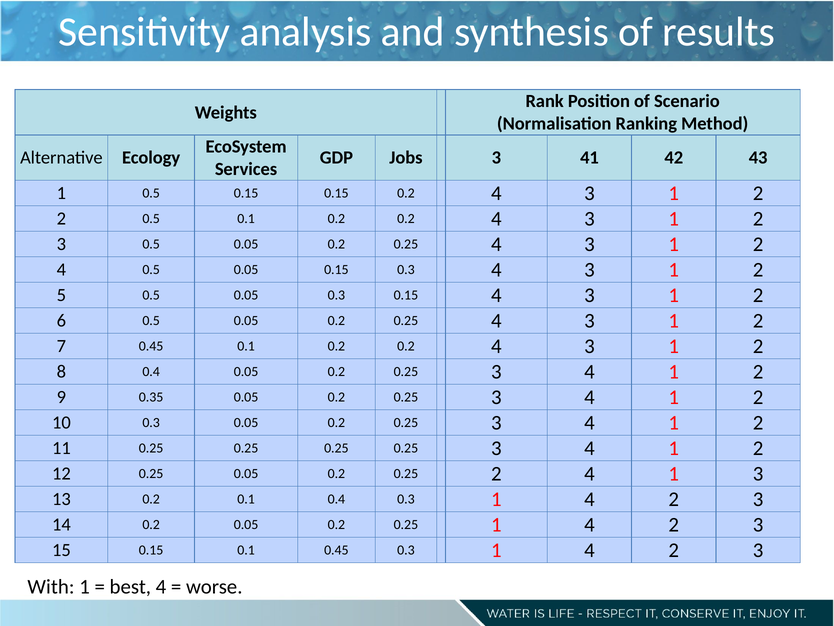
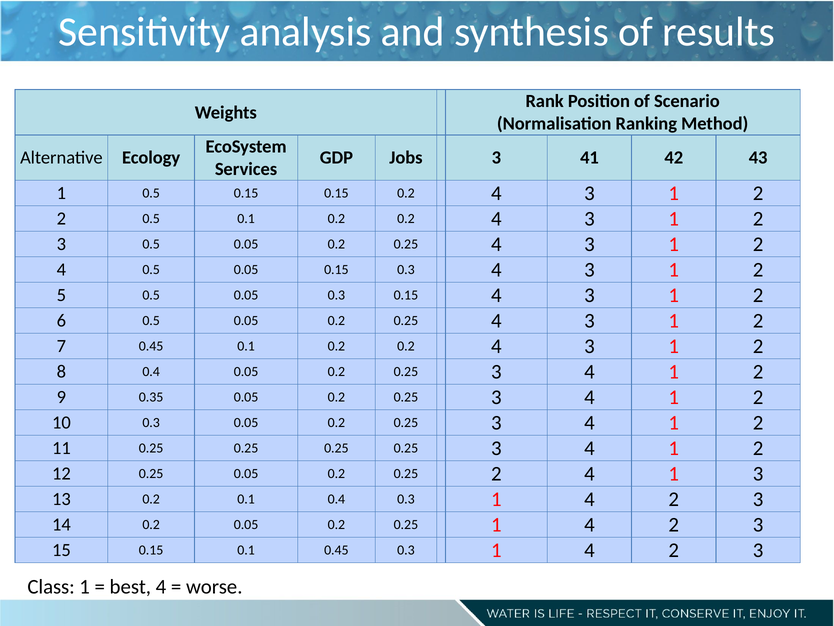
With: With -> Class (51, 586)
